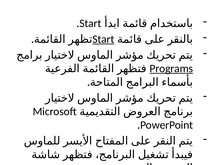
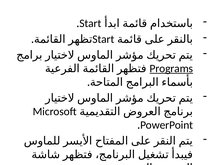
Start underline: present -> none (103, 39)
